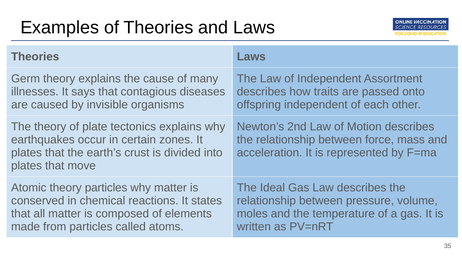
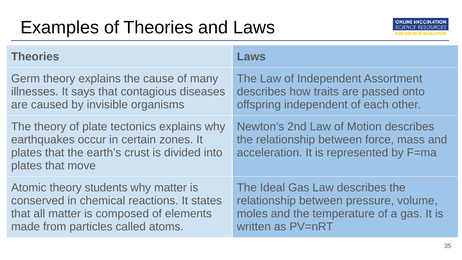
theory particles: particles -> students (106, 188)
